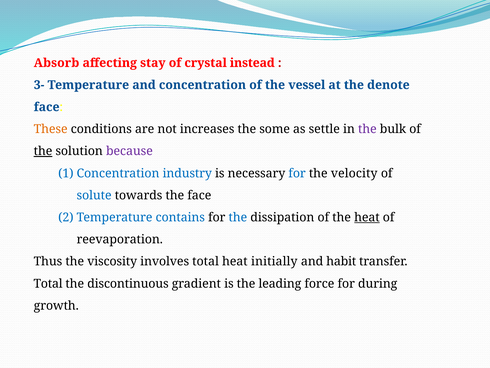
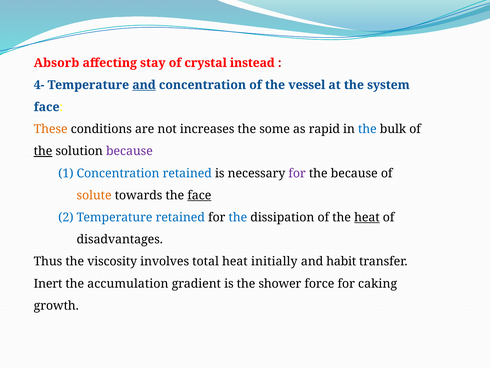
3-: 3- -> 4- (39, 85)
and underline: none -> present (144, 85)
denote: denote -> system (388, 85)
settle: settle -> rapid (324, 129)
the colour: purple -> blue (367, 129)
industry: industry -> retained (187, 173)
for colour: blue -> purple (297, 173)
the velocity: velocity -> because (354, 173)
solute colour: blue -> orange (94, 195)
face underline: none -> present (199, 195)
contains: contains -> retained (180, 217)
reevaporation: reevaporation -> disadvantages (120, 239)
Total: Total -> Inert (48, 283)
discontinuous: discontinuous -> accumulation (128, 283)
leading: leading -> shower (280, 283)
during: during -> caking (378, 283)
